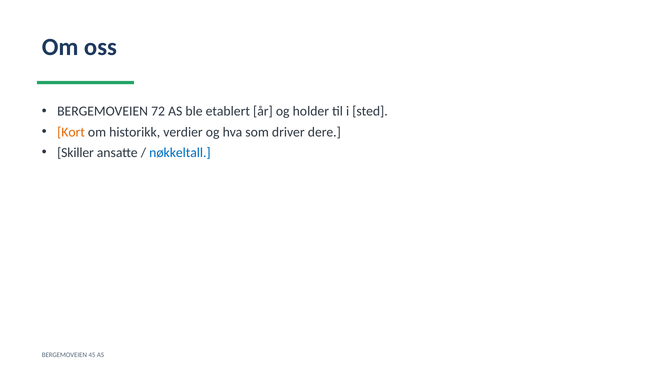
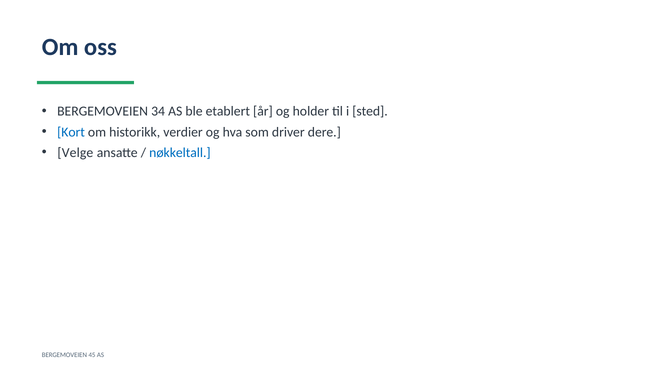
72: 72 -> 34 (158, 111)
Kort colour: orange -> blue (71, 132)
Skiller: Skiller -> Velge (75, 152)
